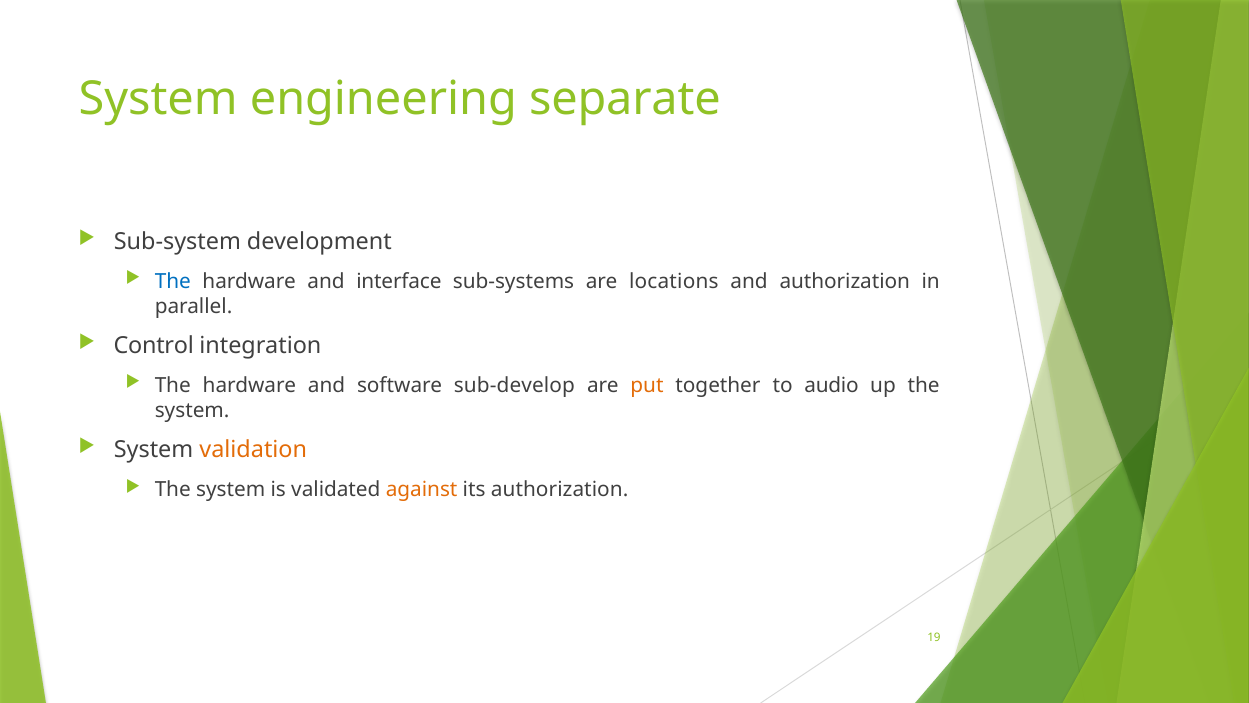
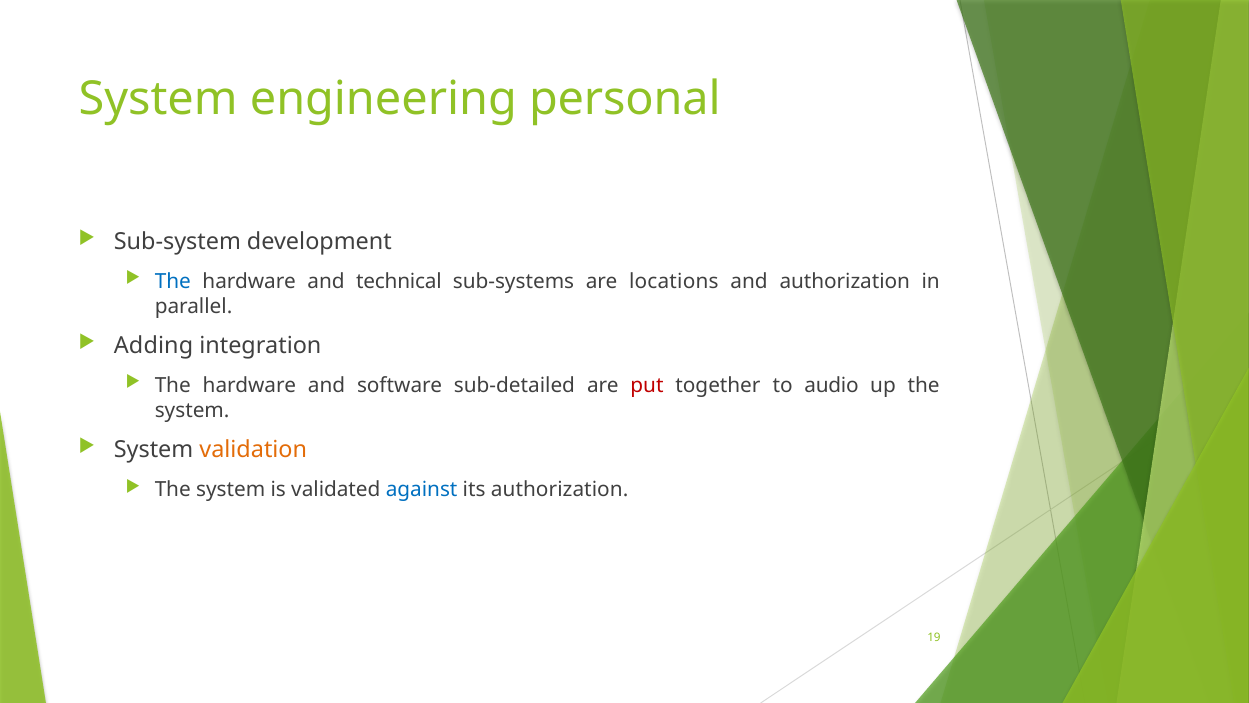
separate: separate -> personal (625, 99)
interface: interface -> technical (399, 281)
Control: Control -> Adding (154, 346)
sub-develop: sub-develop -> sub-detailed (514, 385)
put colour: orange -> red (647, 385)
against colour: orange -> blue (422, 489)
